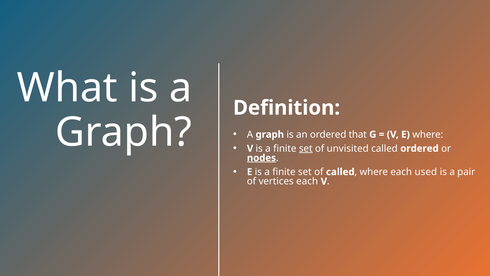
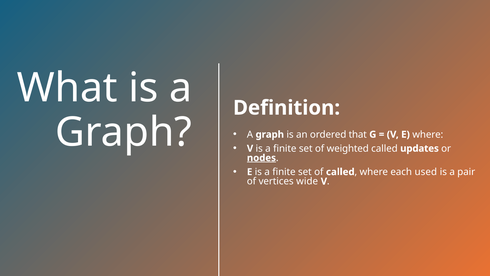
set underline: present -> none (306, 148)
unvisited: unvisited -> weighted (348, 148)
called ordered: ordered -> updates (420, 148)
vertices each: each -> wide (307, 181)
